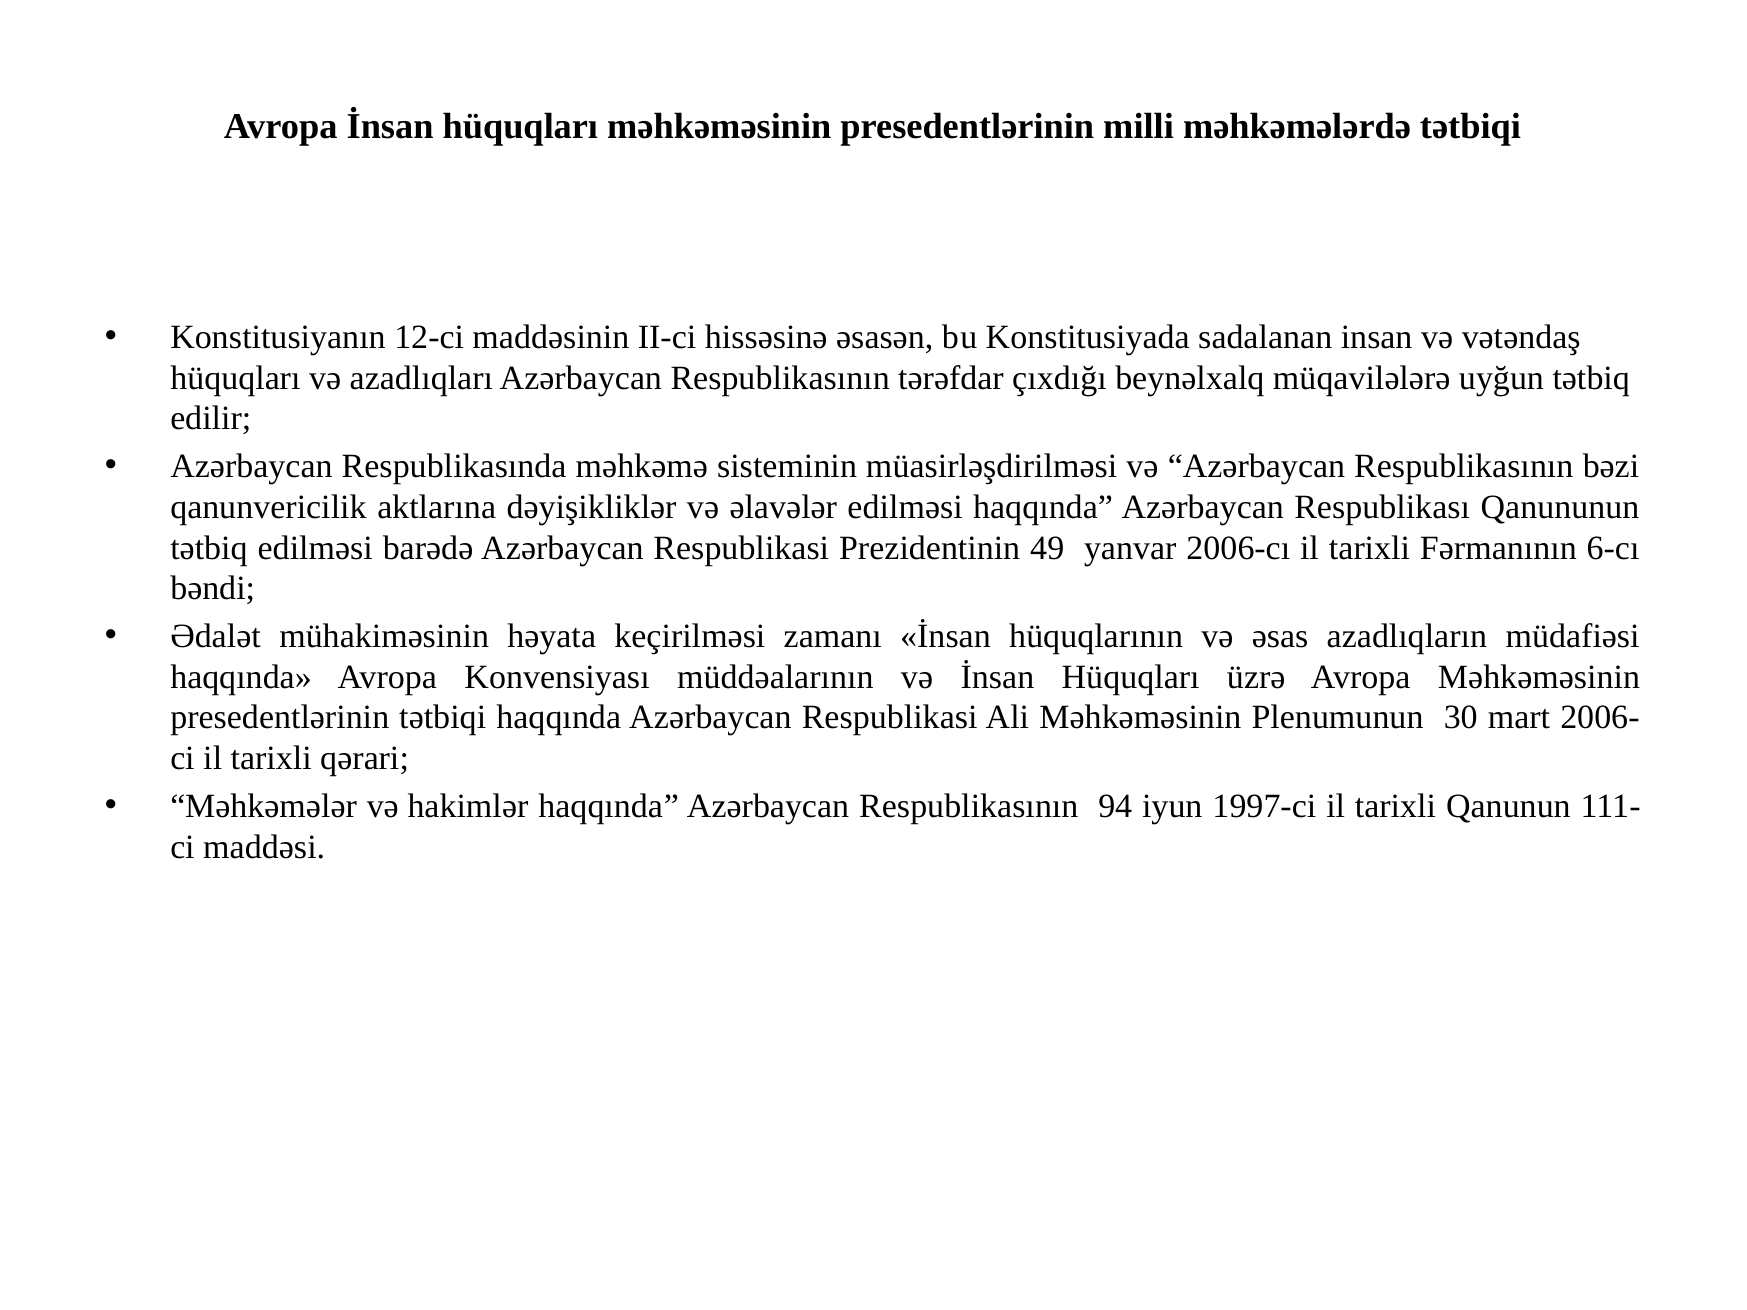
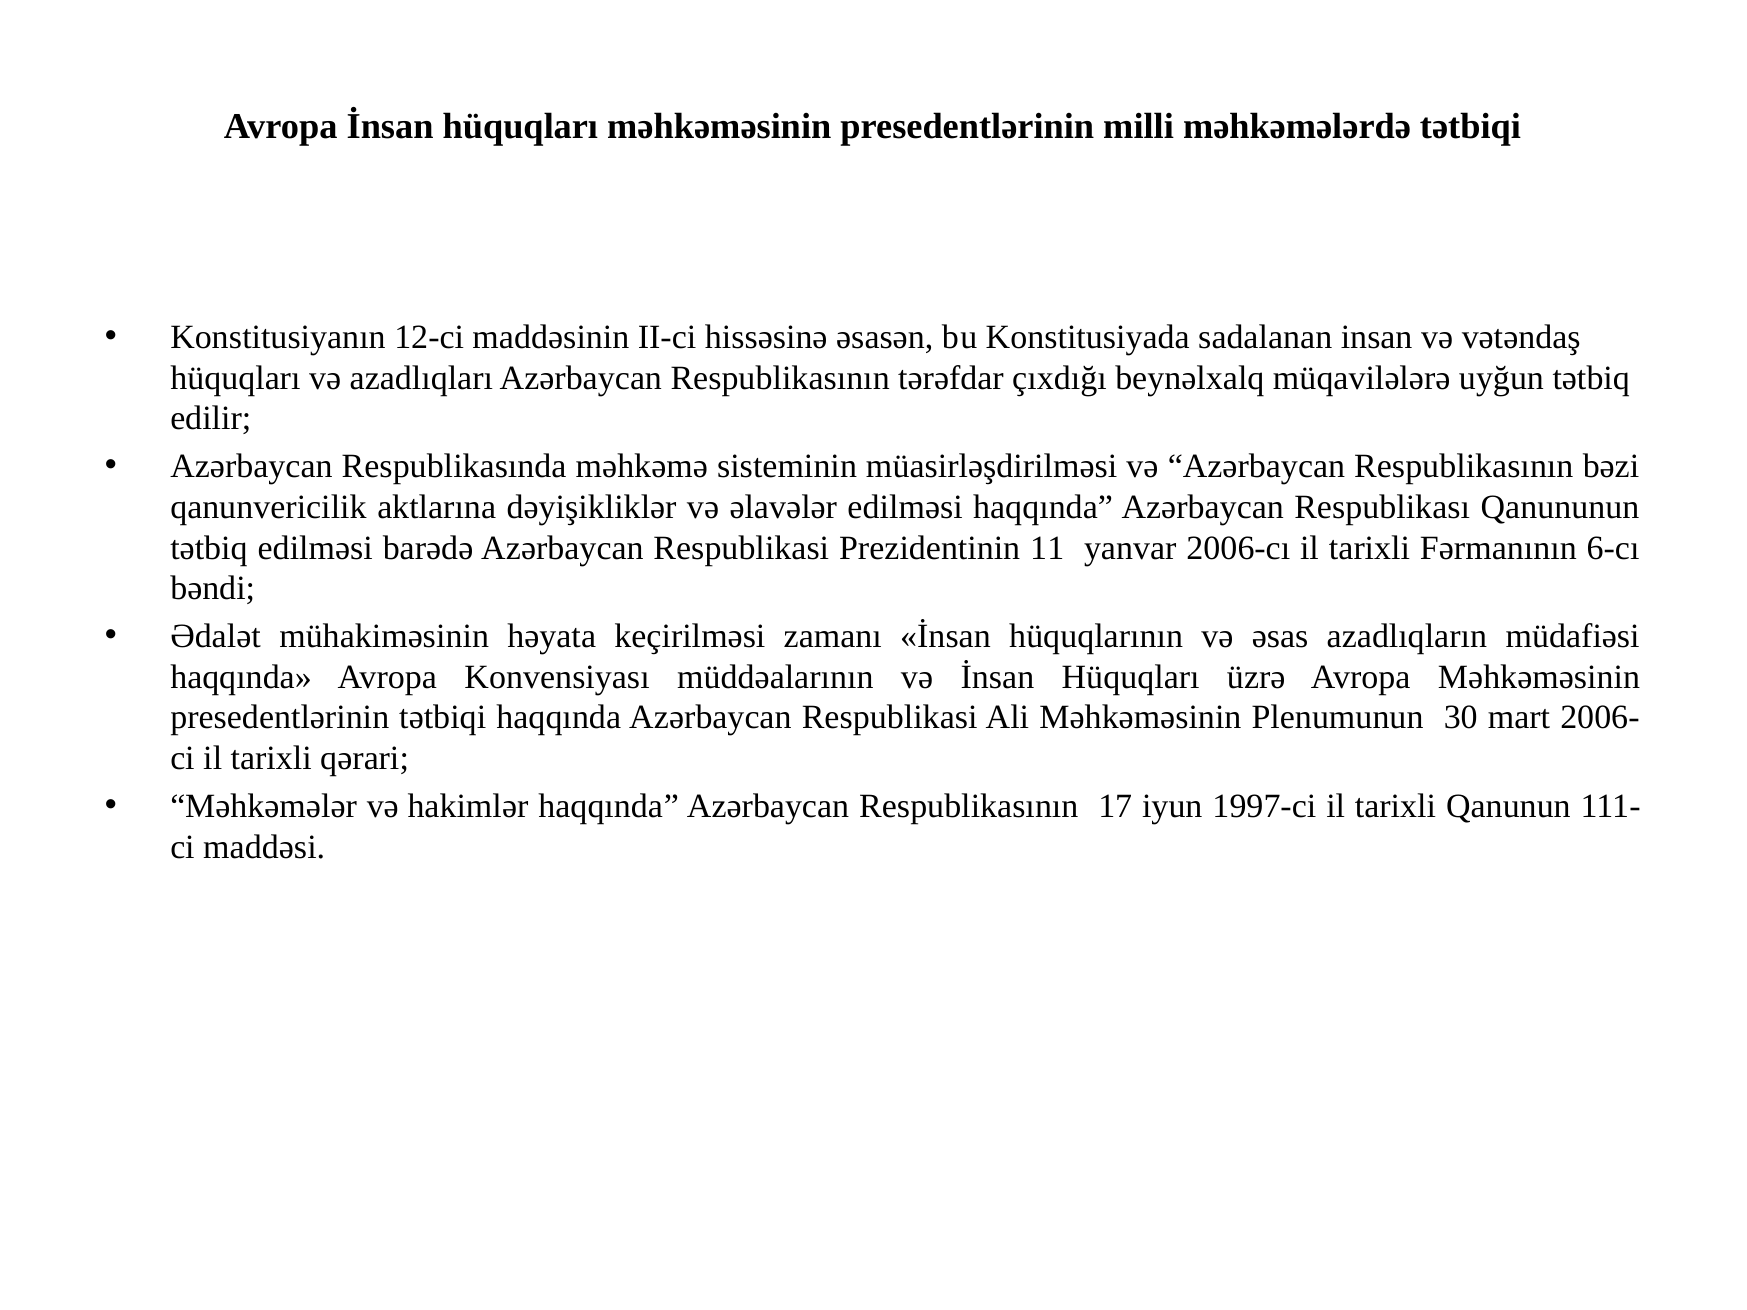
49: 49 -> 11 (1047, 548)
94: 94 -> 17 (1115, 806)
